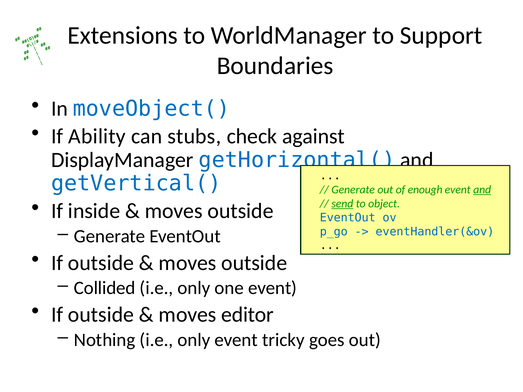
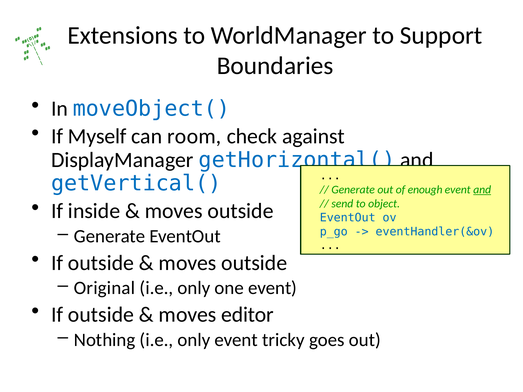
Ability: Ability -> Myself (97, 136)
stubs: stubs -> room (194, 136)
send underline: present -> none (342, 204)
Collided: Collided -> Original (105, 288)
